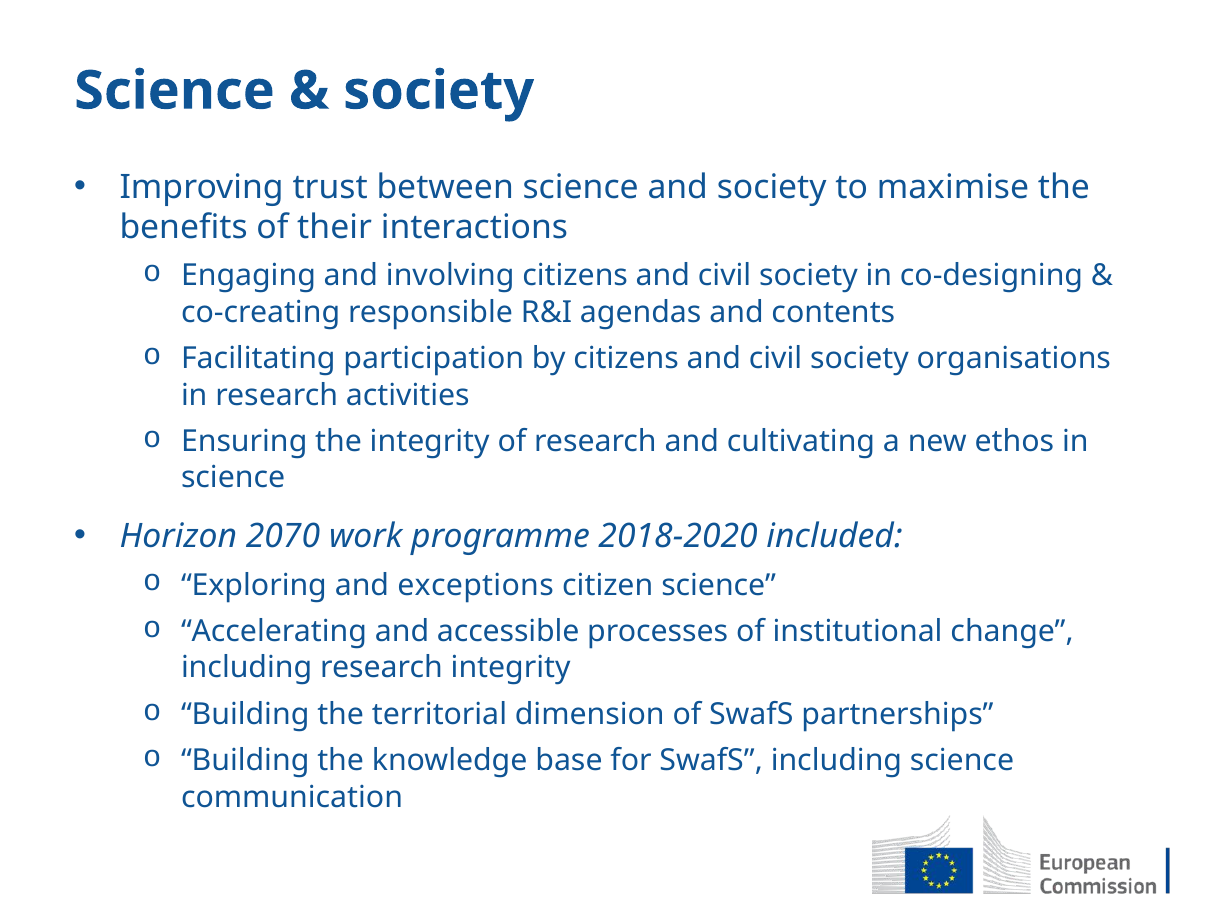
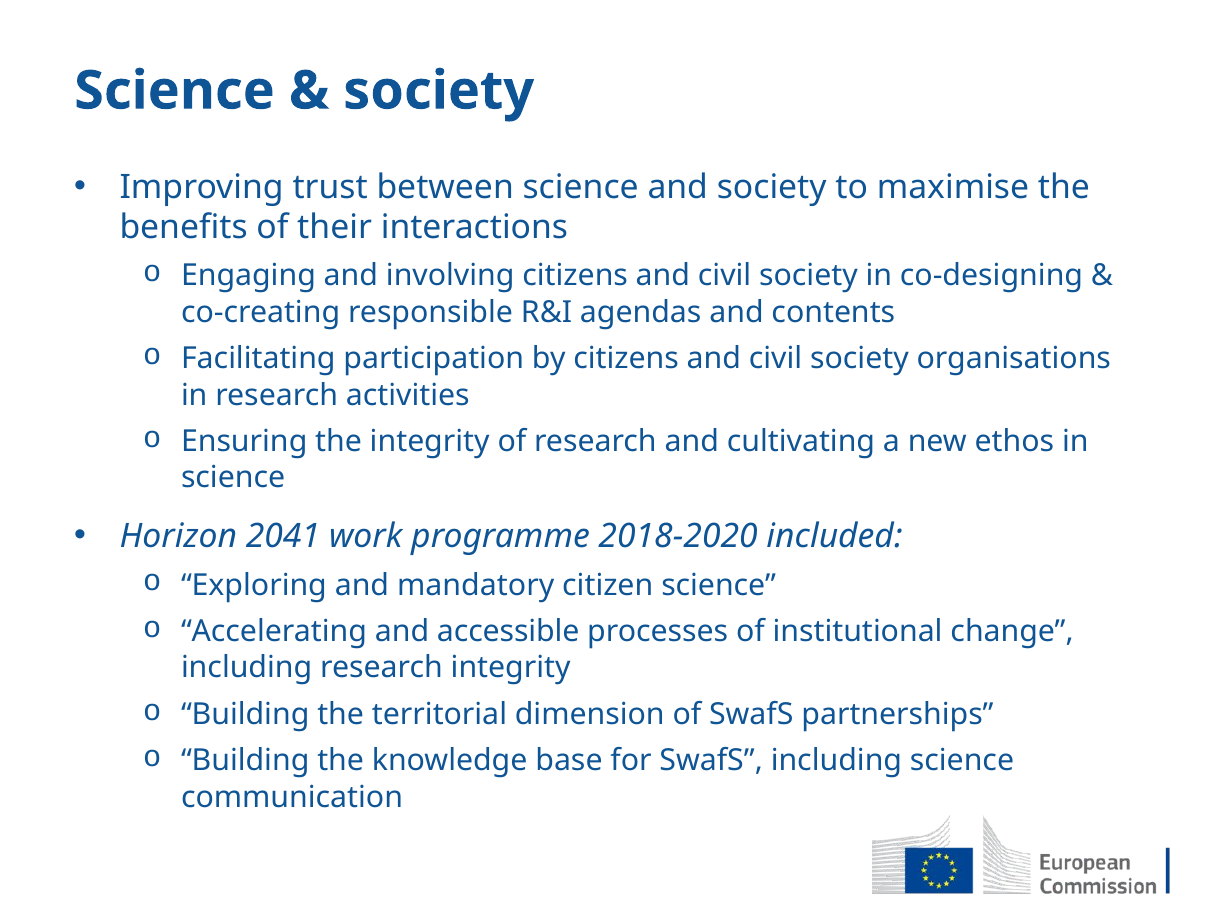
2070: 2070 -> 2041 (283, 537)
exceptions: exceptions -> mandatory (476, 585)
